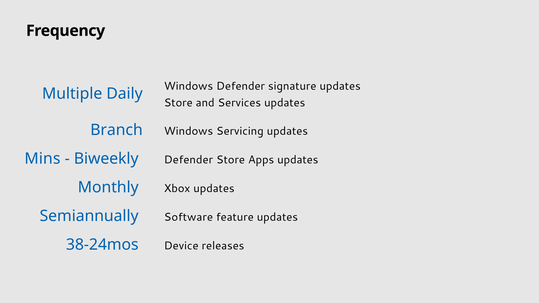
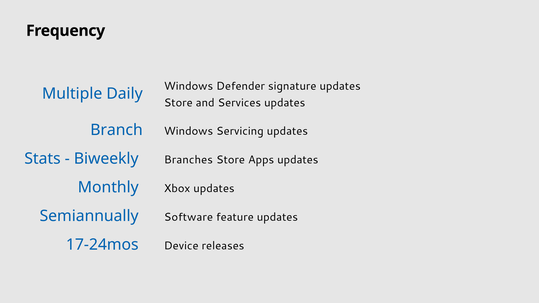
Mins: Mins -> Stats (43, 159)
Biweekly Defender: Defender -> Branches (188, 160)
38-24mos: 38-24mos -> 17-24mos (102, 245)
